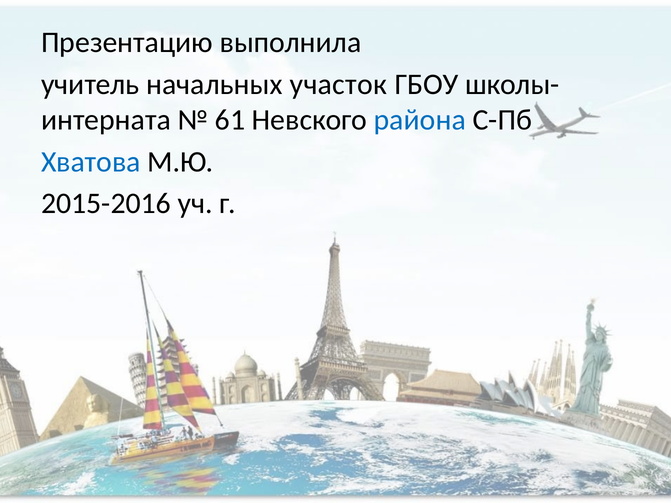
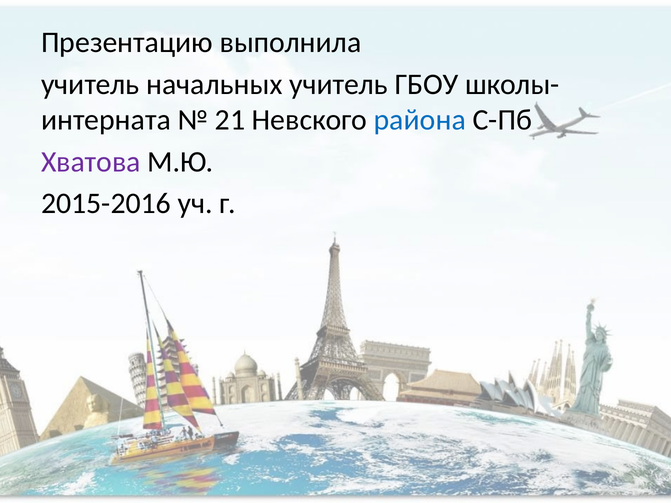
начальных участок: участок -> учитель (339, 84)
61: 61 -> 21 (230, 120)
Хватова colour: blue -> purple (91, 162)
